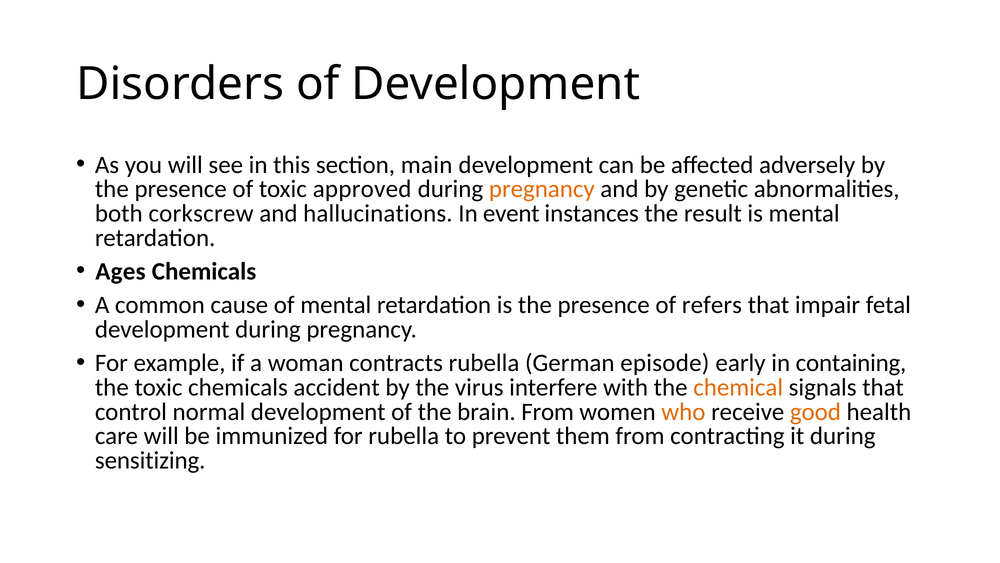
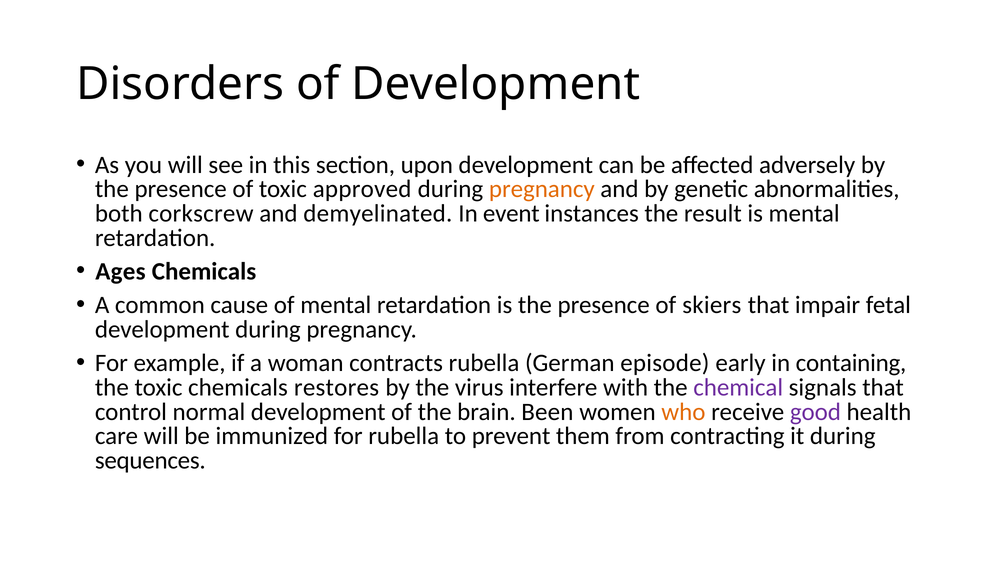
main: main -> upon (427, 165)
hallucinations: hallucinations -> demyelinated (378, 213)
refers: refers -> skiers (712, 305)
accident: accident -> restores (337, 387)
chemical colour: orange -> purple (738, 387)
brain From: From -> Been (547, 411)
good colour: orange -> purple (815, 411)
sensitizing: sensitizing -> sequences (150, 460)
